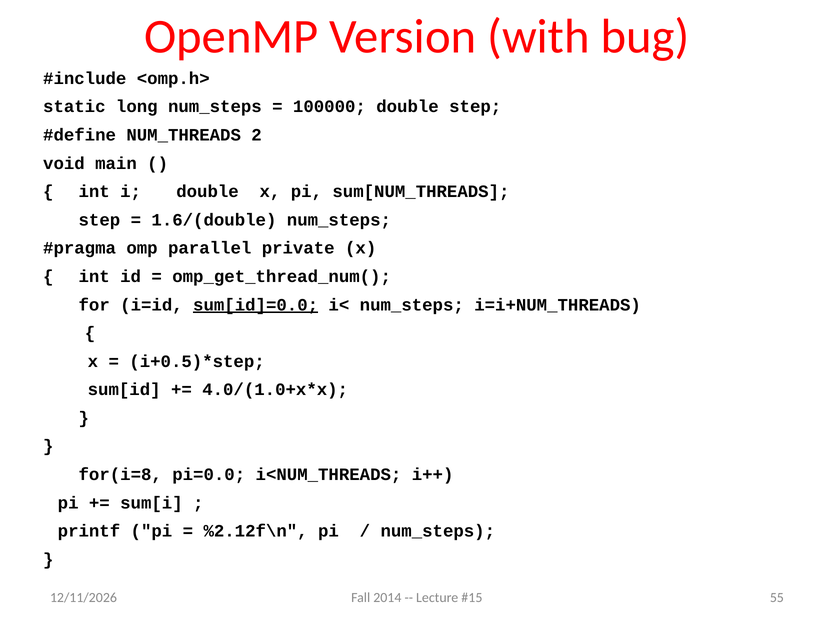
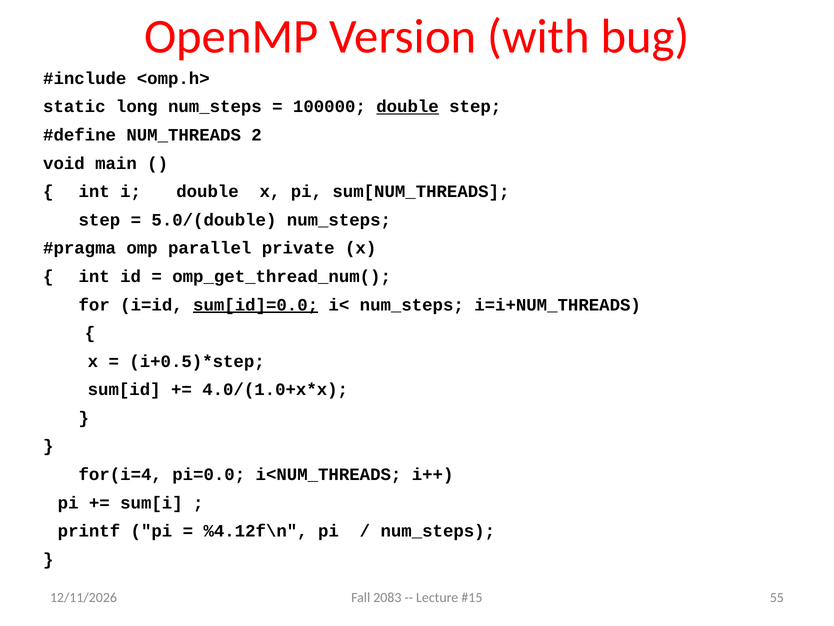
double underline: none -> present (408, 107)
1.6/(double: 1.6/(double -> 5.0/(double (214, 220)
for(i=8: for(i=8 -> for(i=4 (120, 474)
%2.12f\n: %2.12f\n -> %4.12f\n (256, 531)
2014: 2014 -> 2083 (387, 597)
